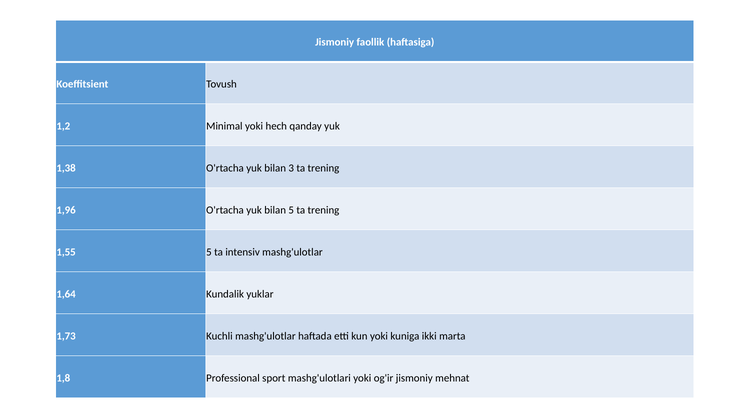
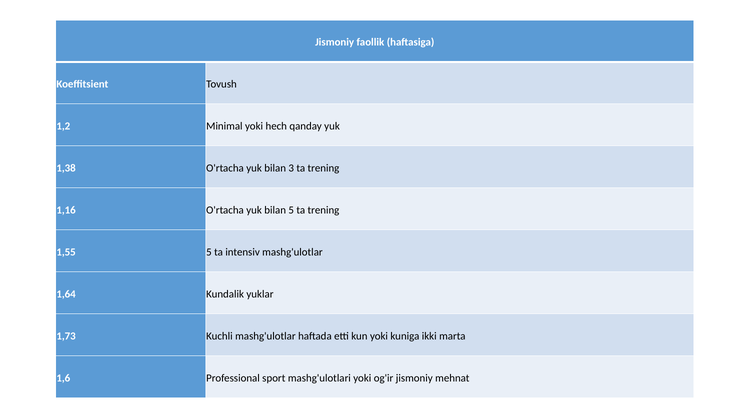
1,96: 1,96 -> 1,16 (66, 210)
1,8: 1,8 -> 1,6 (63, 378)
